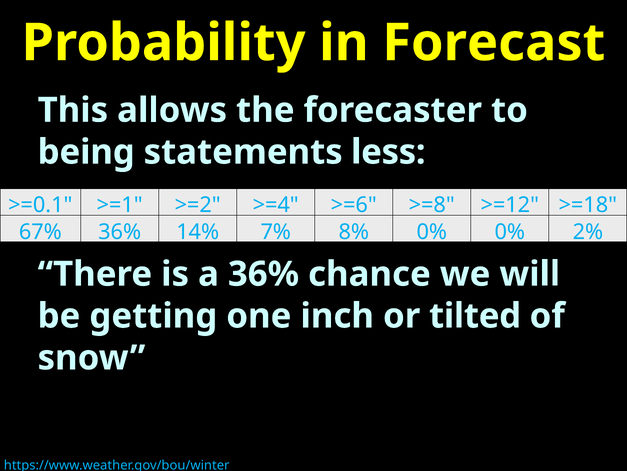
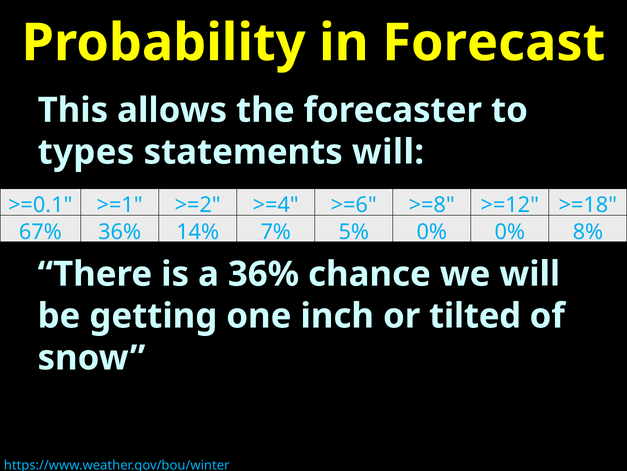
being: being -> types (86, 152)
statements less: less -> will (388, 152)
8%: 8% -> 5% (354, 232)
2%: 2% -> 8% (588, 232)
